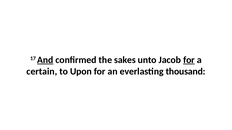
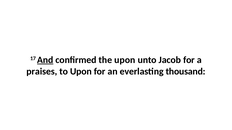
the sakes: sakes -> upon (125, 60)
for underline: present -> none (189, 60)
certain: certain -> praises (42, 72)
